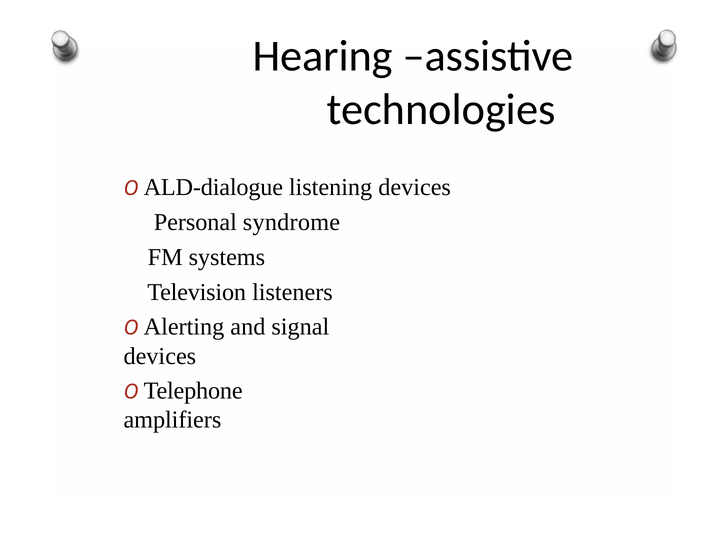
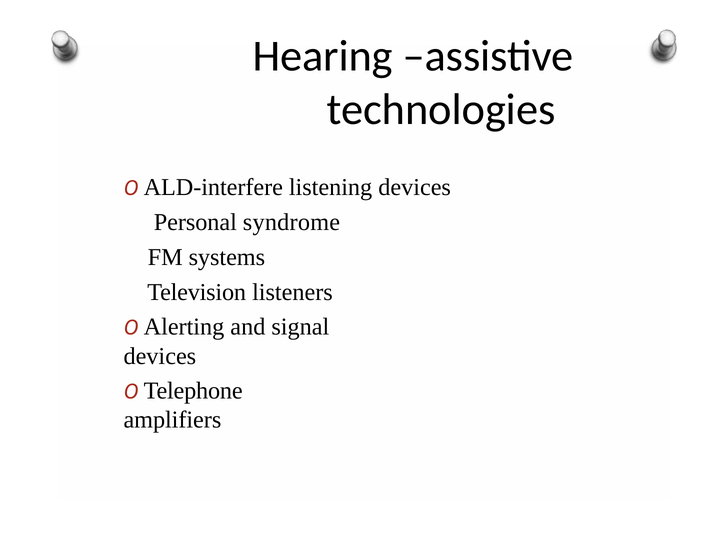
ALD-dialogue: ALD-dialogue -> ALD-interfere (213, 188)
